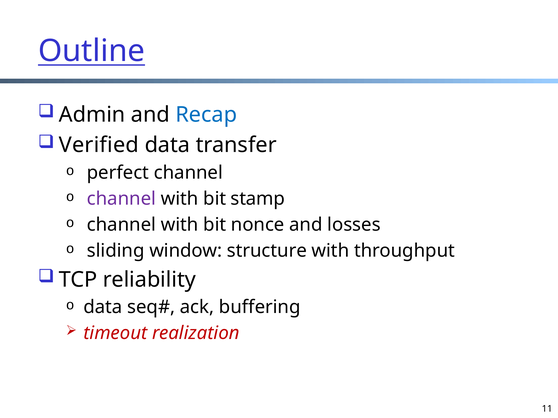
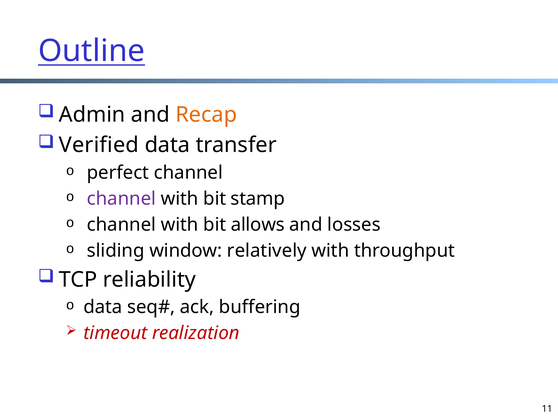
Recap colour: blue -> orange (206, 115)
nonce: nonce -> allows (258, 225)
structure: structure -> relatively (267, 251)
